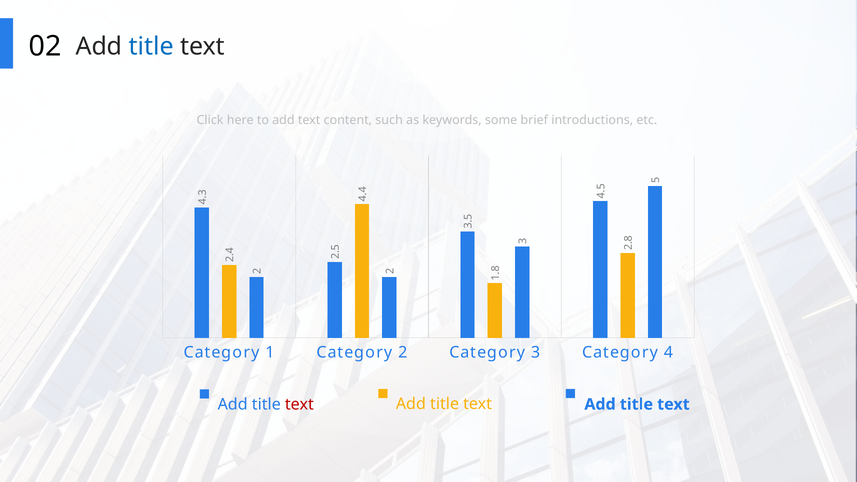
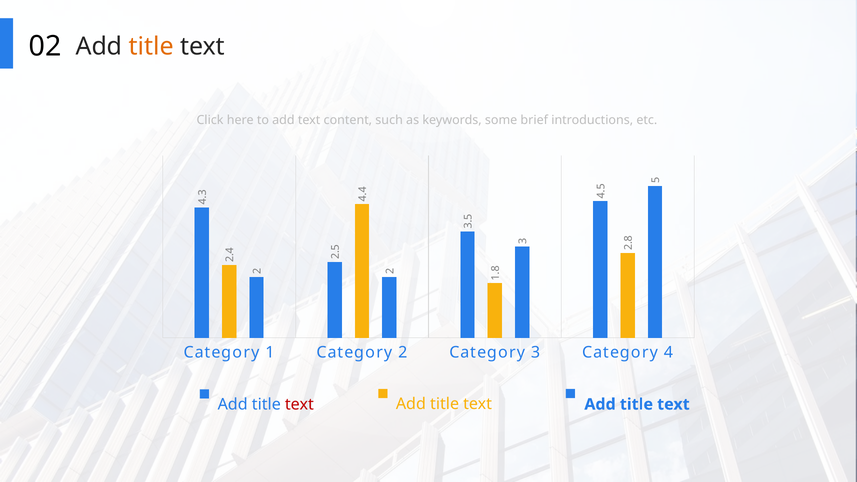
title colour: blue -> orange (151, 46)
